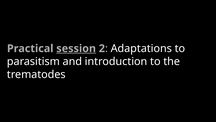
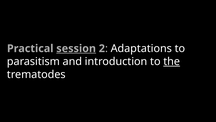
the underline: none -> present (172, 61)
